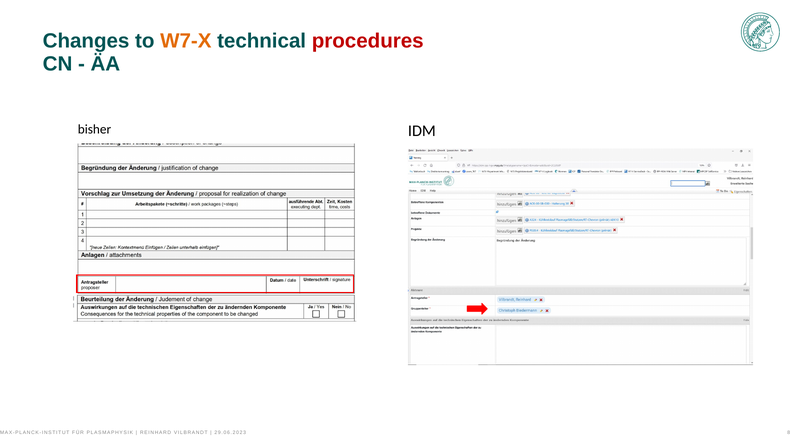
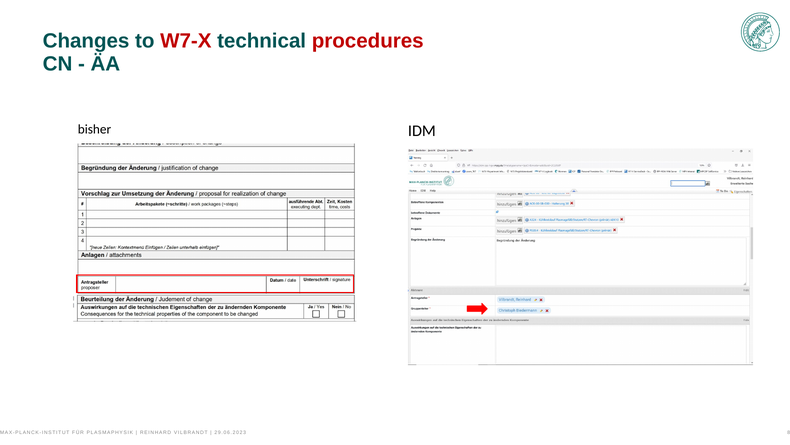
W7-X colour: orange -> red (186, 41)
